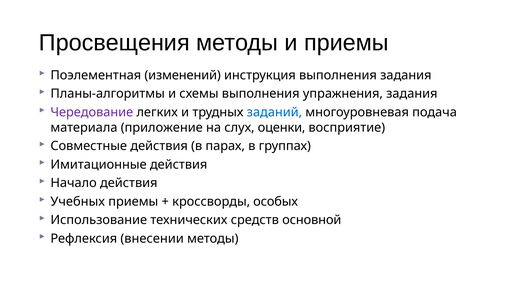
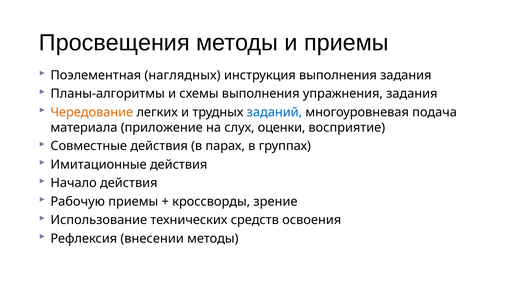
изменений: изменений -> наглядных (182, 75)
Чередование colour: purple -> orange (92, 112)
Учебных: Учебных -> Рабочую (78, 202)
особых: особых -> зрение (275, 202)
основной: основной -> освоения (312, 220)
